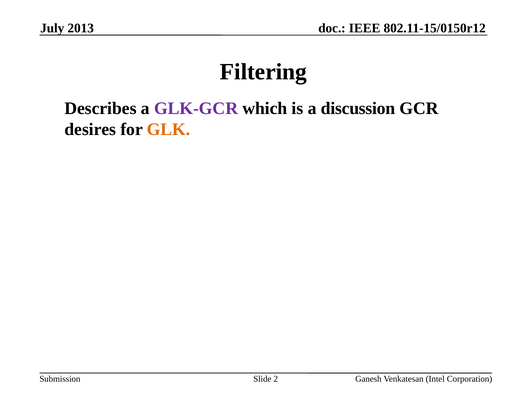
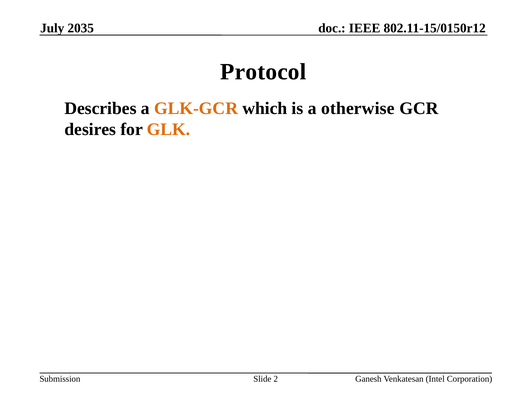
2013: 2013 -> 2035 (81, 28)
Filtering: Filtering -> Protocol (263, 72)
GLK-GCR colour: purple -> orange (196, 108)
discussion: discussion -> otherwise (358, 108)
